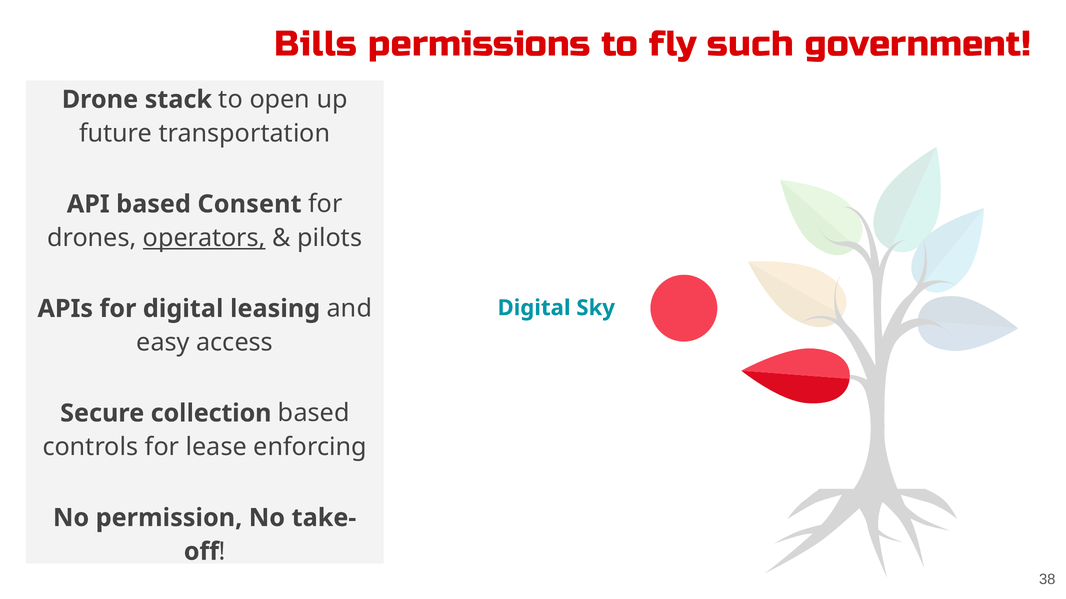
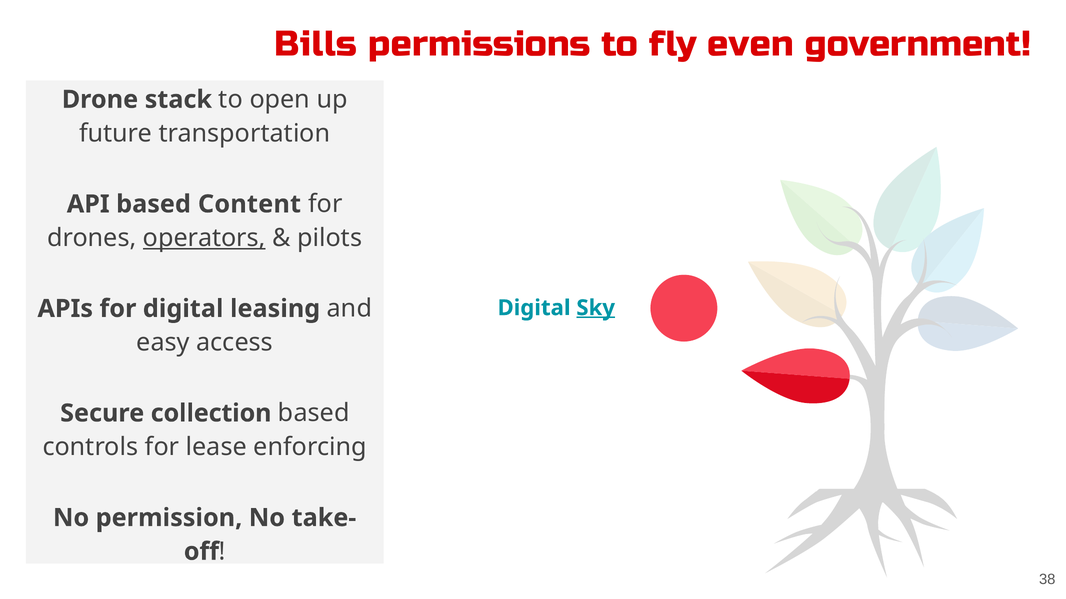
such: such -> even (751, 44)
Consent: Consent -> Content (249, 204)
Sky underline: none -> present (596, 308)
